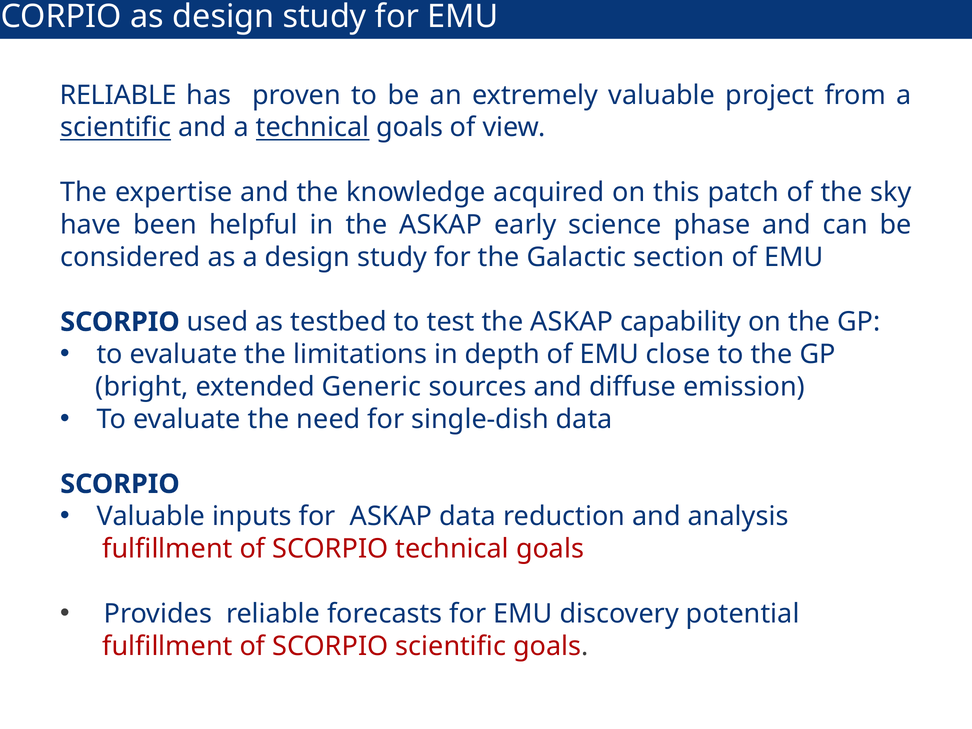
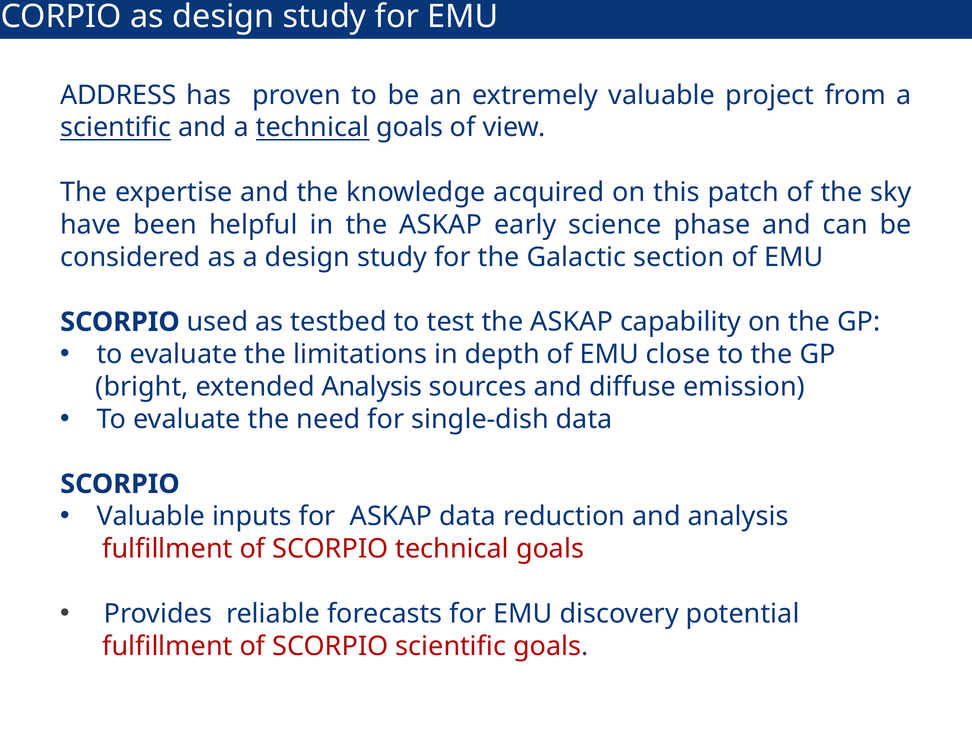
RELIABLE: RELIABLE -> ADDRESS (118, 95)
extended Generic: Generic -> Analysis (372, 387)
